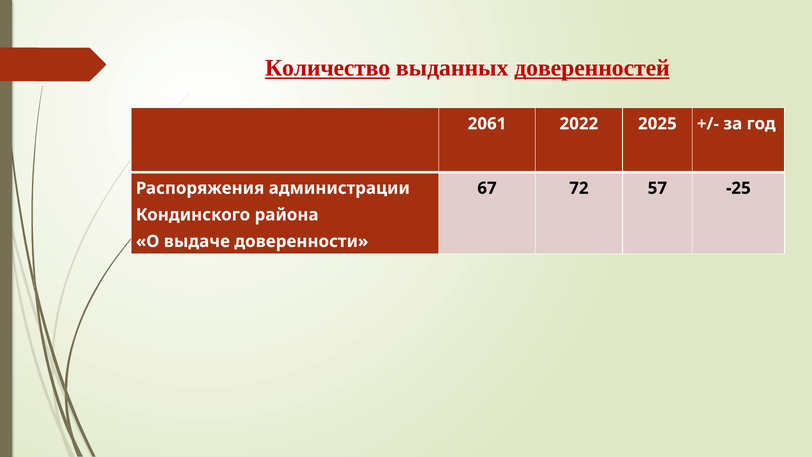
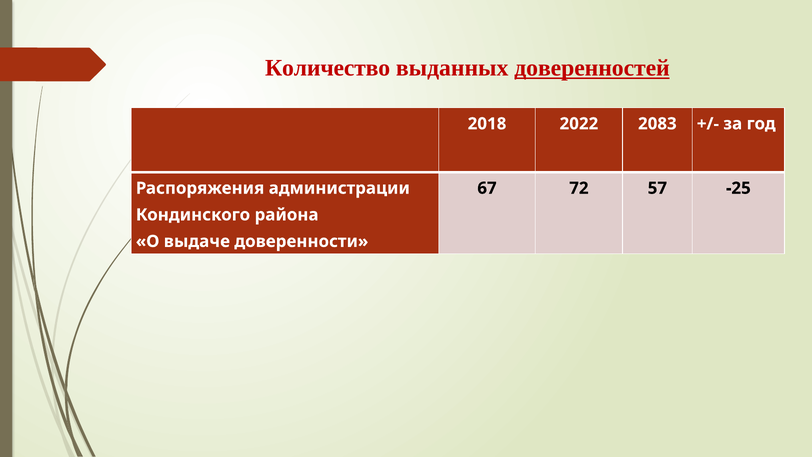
Количество underline: present -> none (328, 68)
2061: 2061 -> 2018 (487, 124)
2025: 2025 -> 2083 (657, 124)
